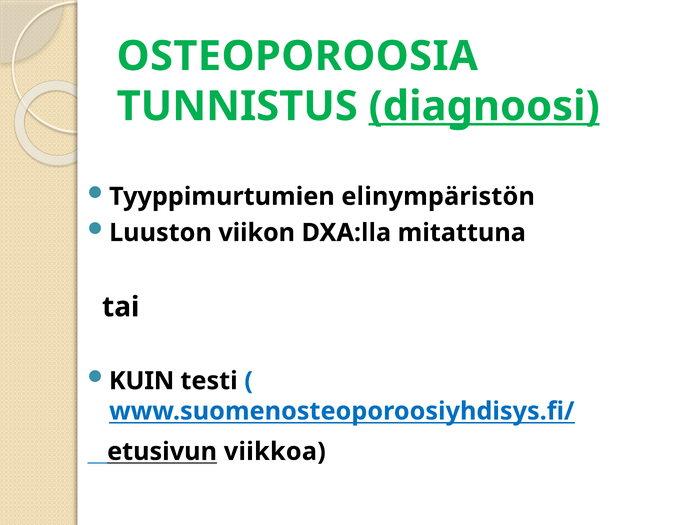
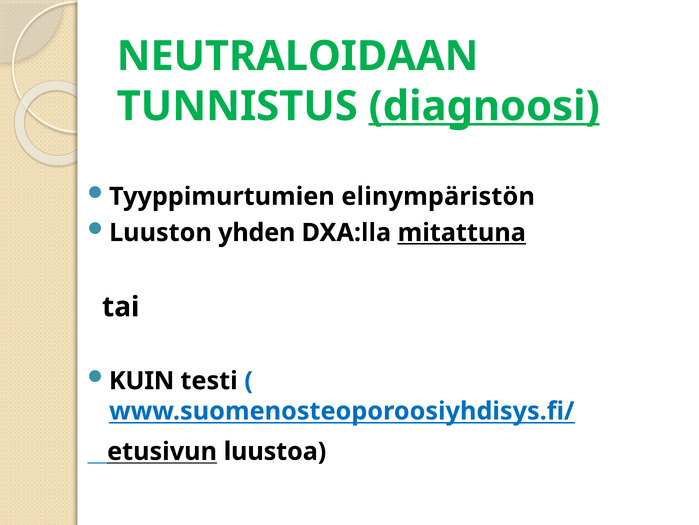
OSTEOPOROOSIA: OSTEOPOROOSIA -> NEUTRALOIDAAN (298, 56)
viikon: viikon -> yhden (257, 232)
mitattuna underline: none -> present (462, 232)
viikkoa: viikkoa -> luustoa (275, 451)
